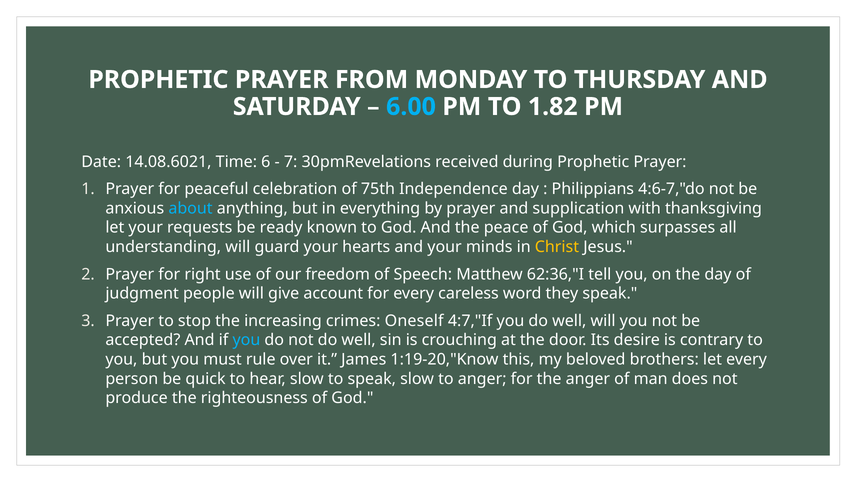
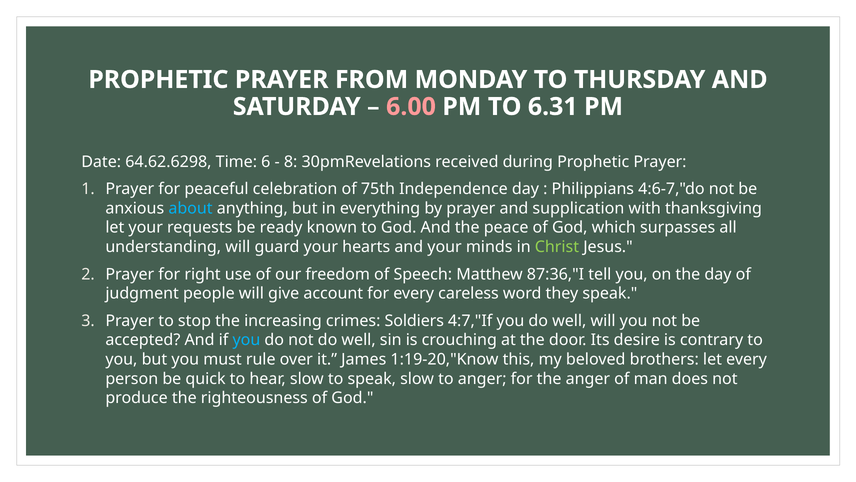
6.00 colour: light blue -> pink (411, 107)
1.82: 1.82 -> 6.31 (553, 107)
14.08.6021: 14.08.6021 -> 64.62.6298 (168, 162)
7: 7 -> 8 (291, 162)
Christ colour: yellow -> light green (557, 247)
62:36,"I: 62:36,"I -> 87:36,"I (555, 274)
Oneself: Oneself -> Soldiers (414, 321)
